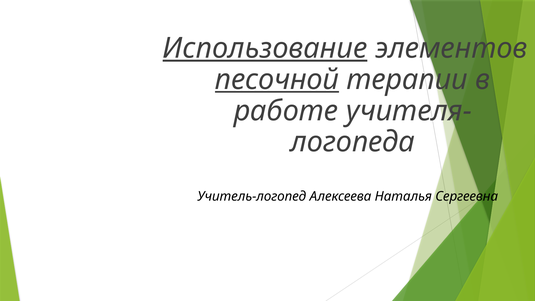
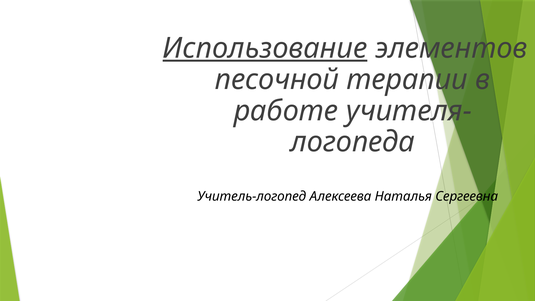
песочной underline: present -> none (277, 79)
